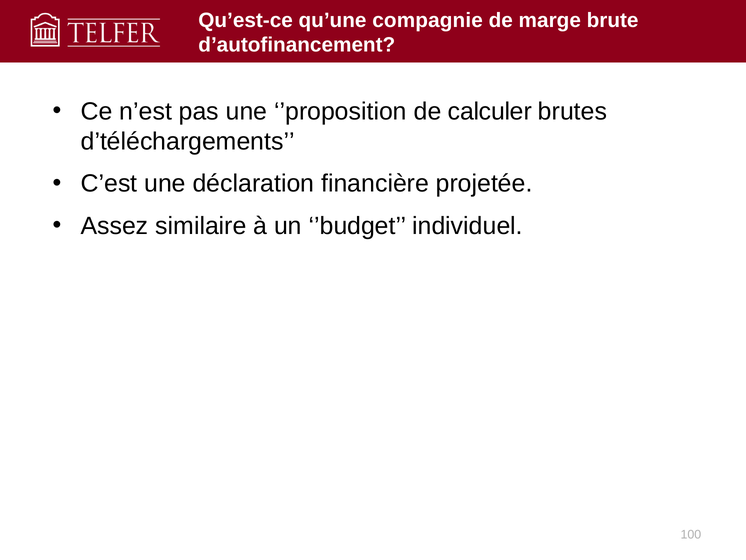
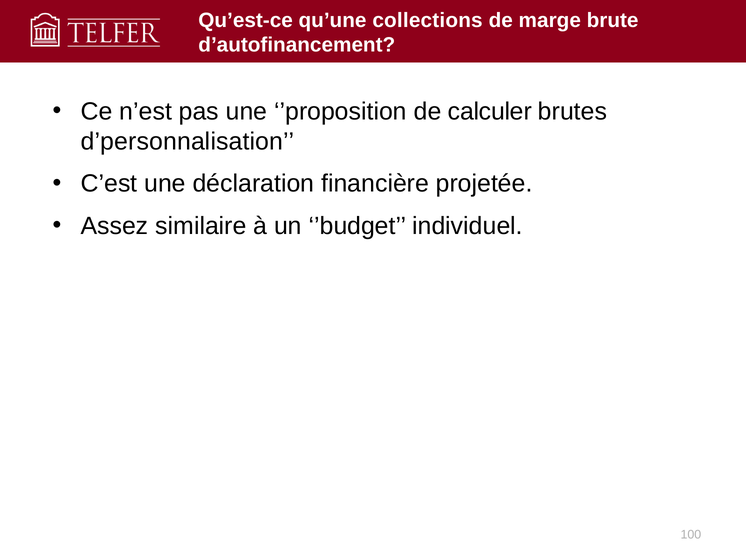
compagnie: compagnie -> collections (428, 20)
d’téléchargements: d’téléchargements -> d’personnalisation (188, 141)
